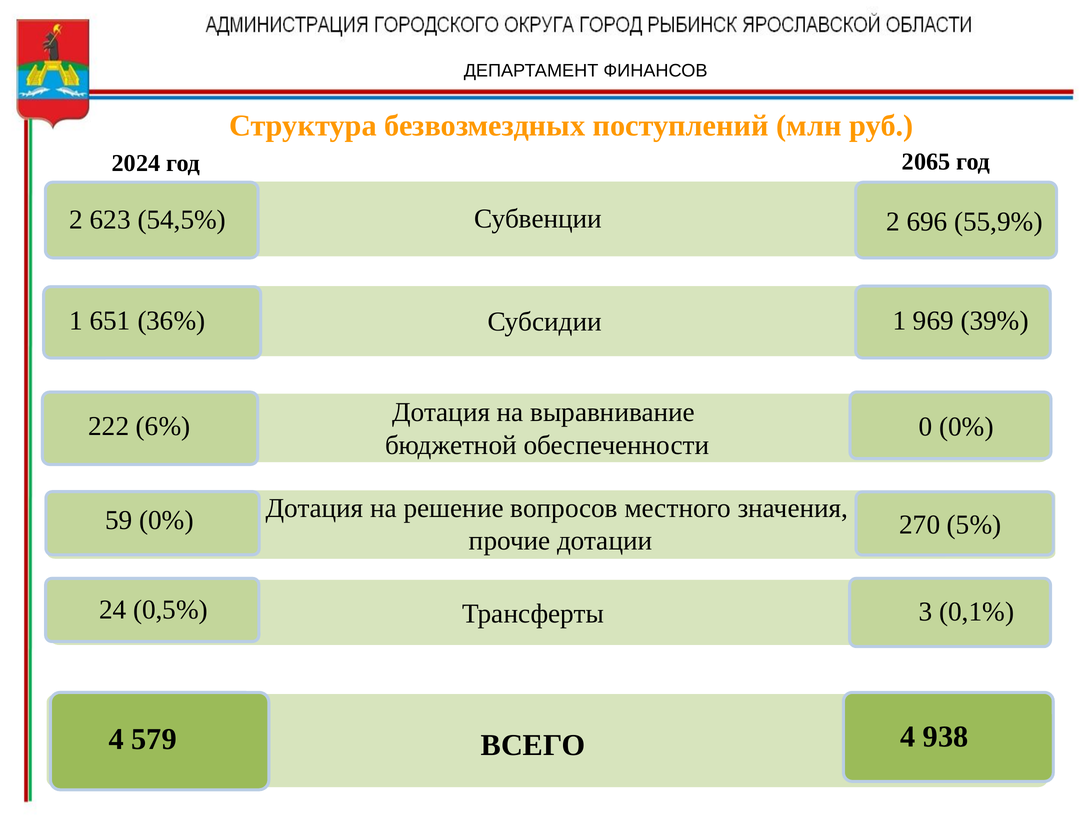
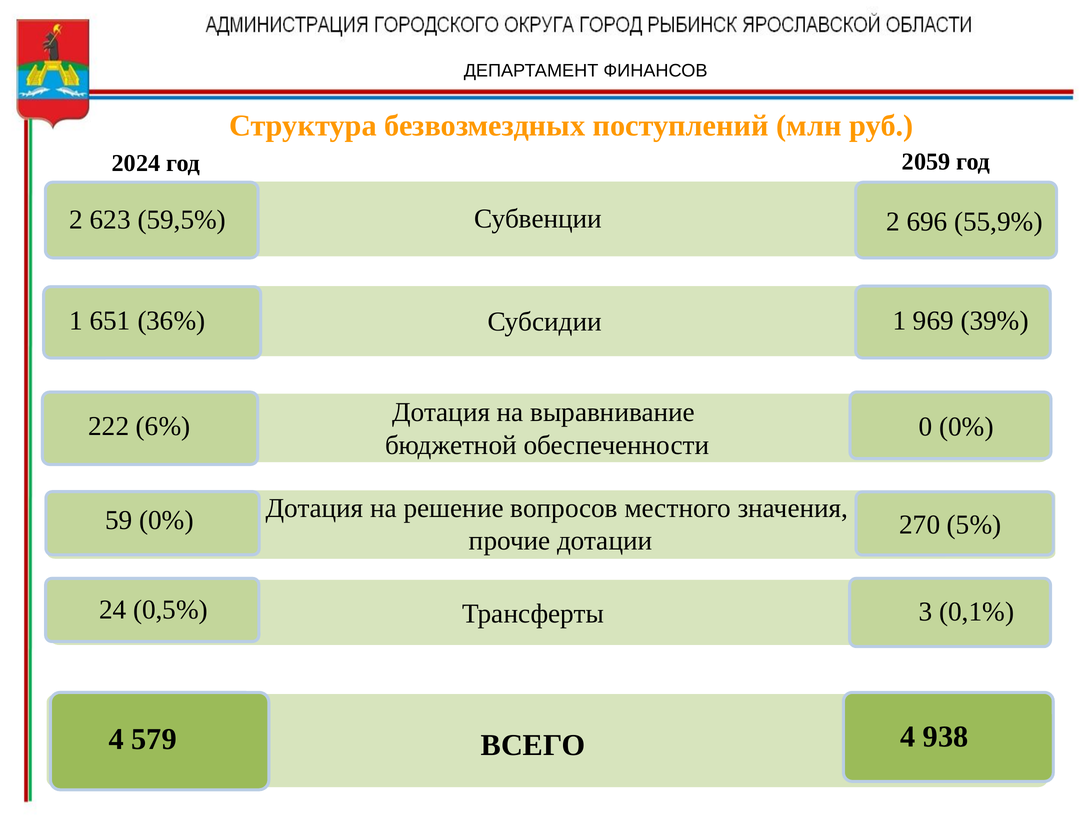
2065: 2065 -> 2059 (926, 162)
54,5%: 54,5% -> 59,5% (182, 220)
